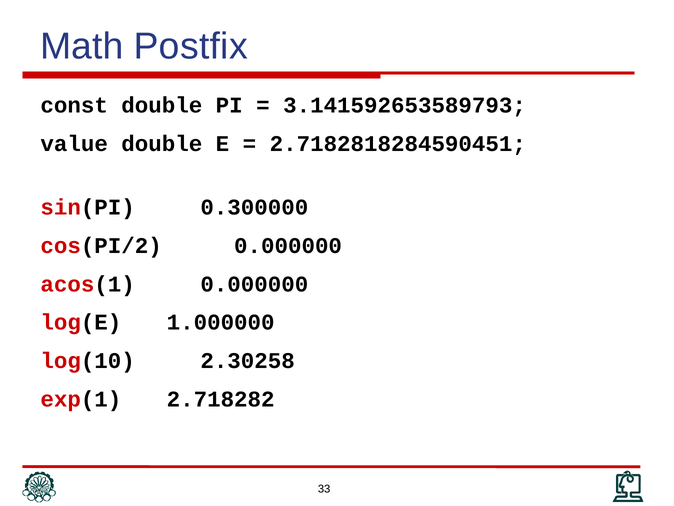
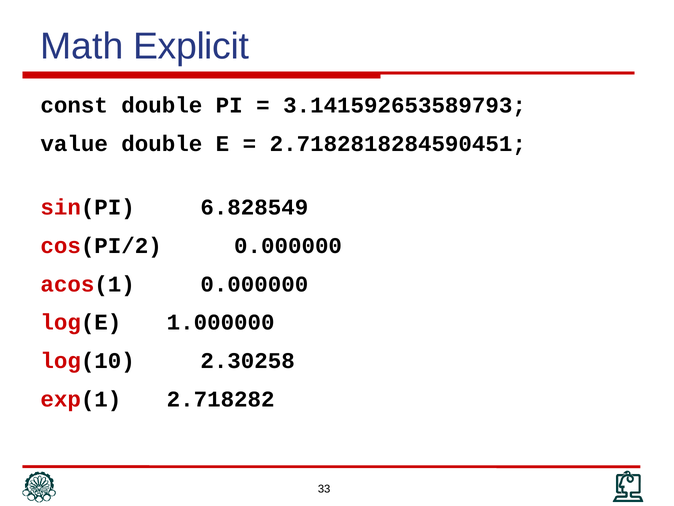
Postfix: Postfix -> Explicit (191, 46)
0.300000: 0.300000 -> 6.828549 (254, 207)
